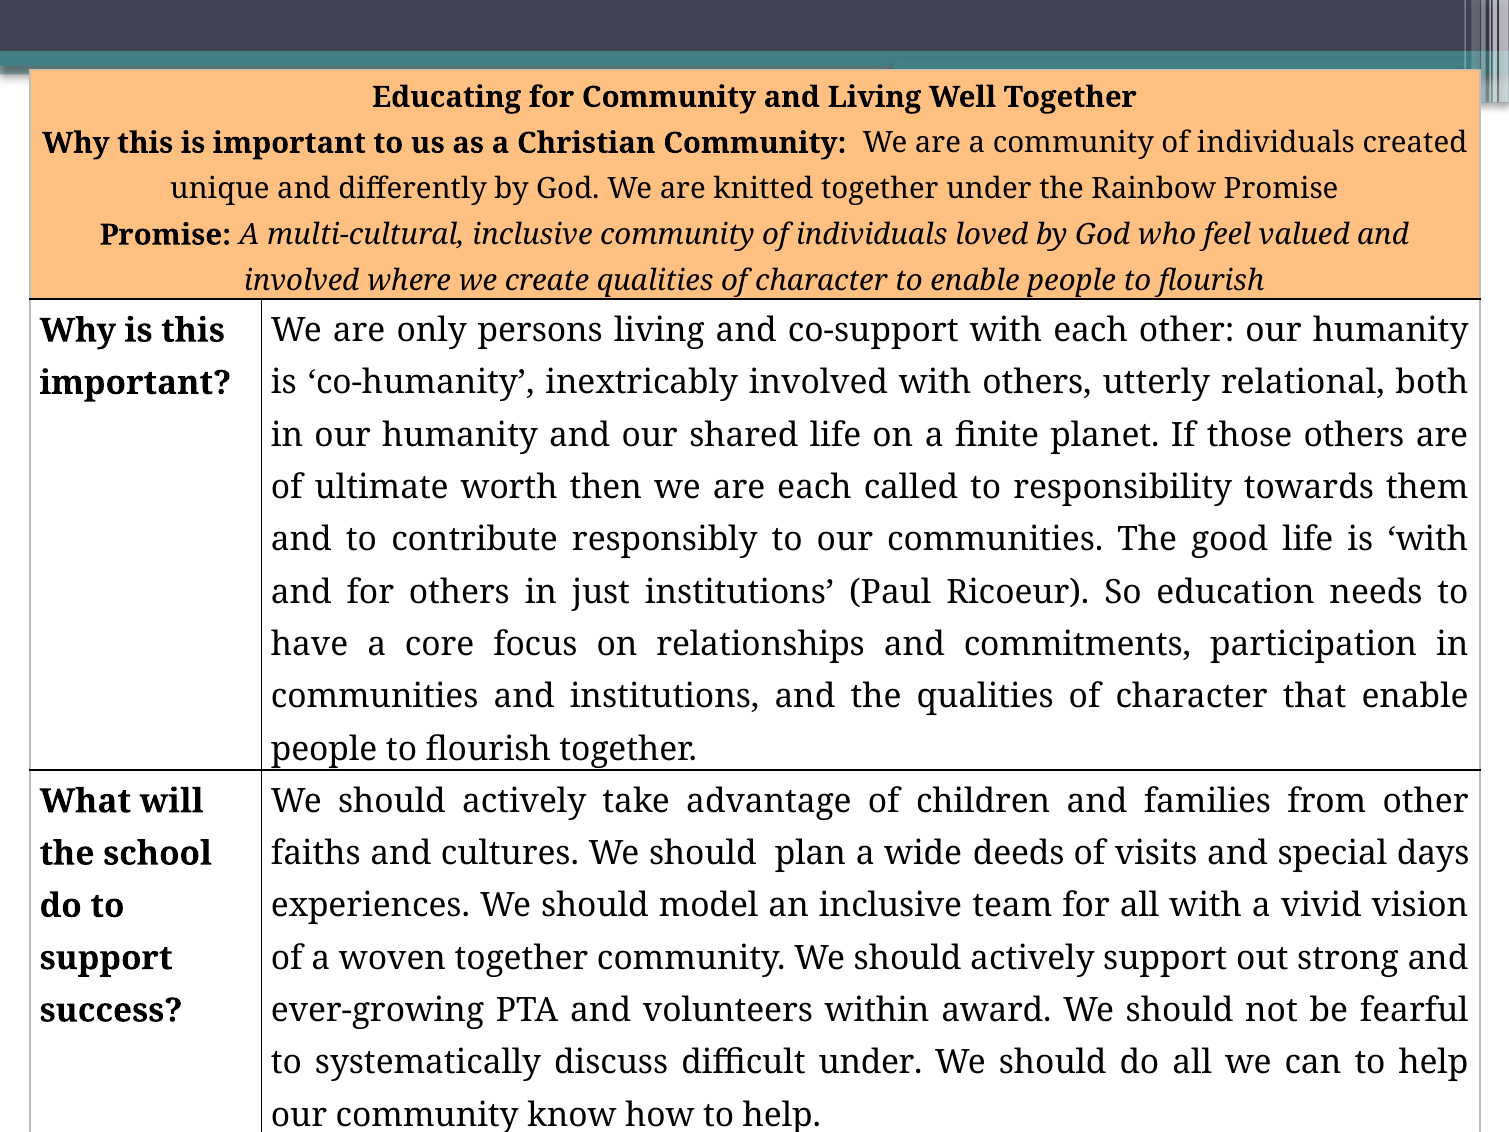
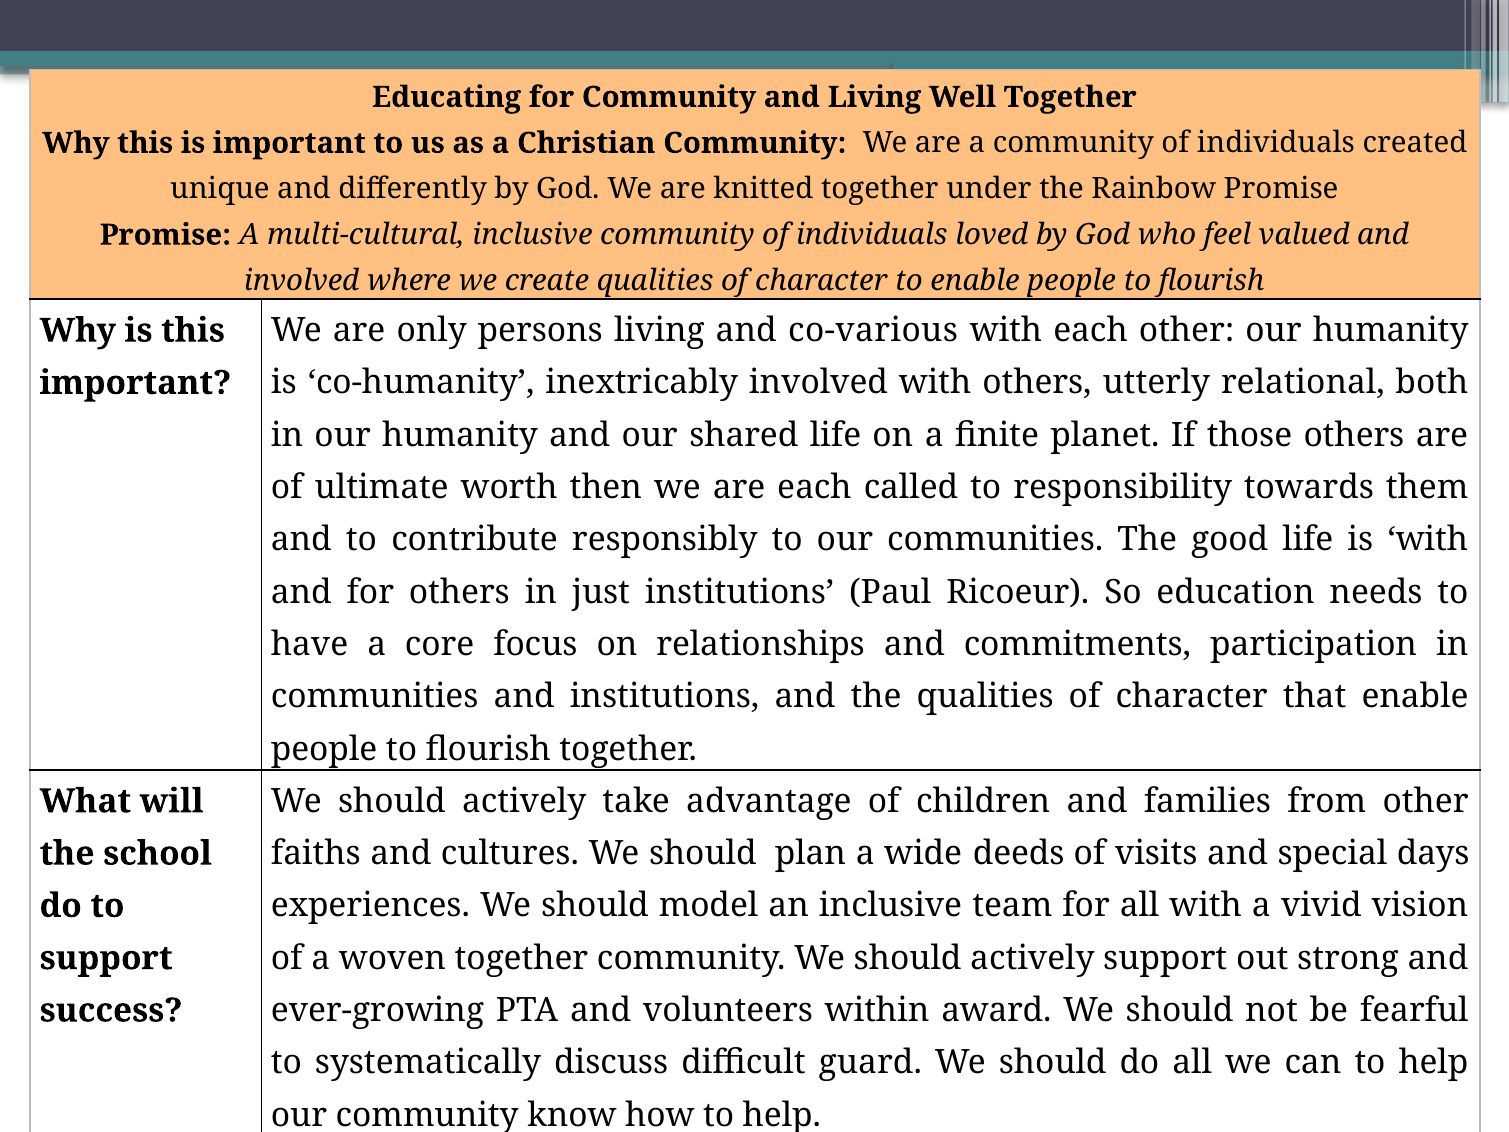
co-support: co-support -> co-various (873, 331)
difficult under: under -> guard (870, 1063)
